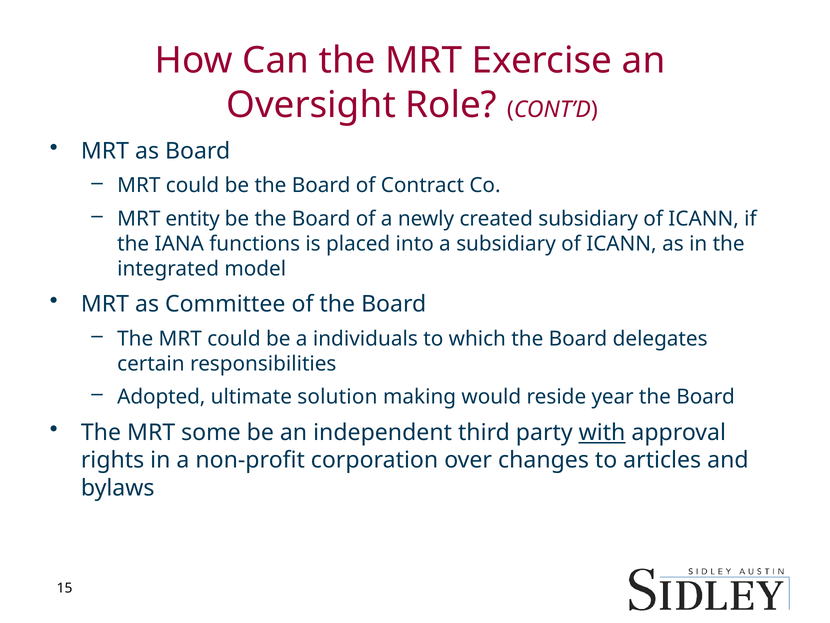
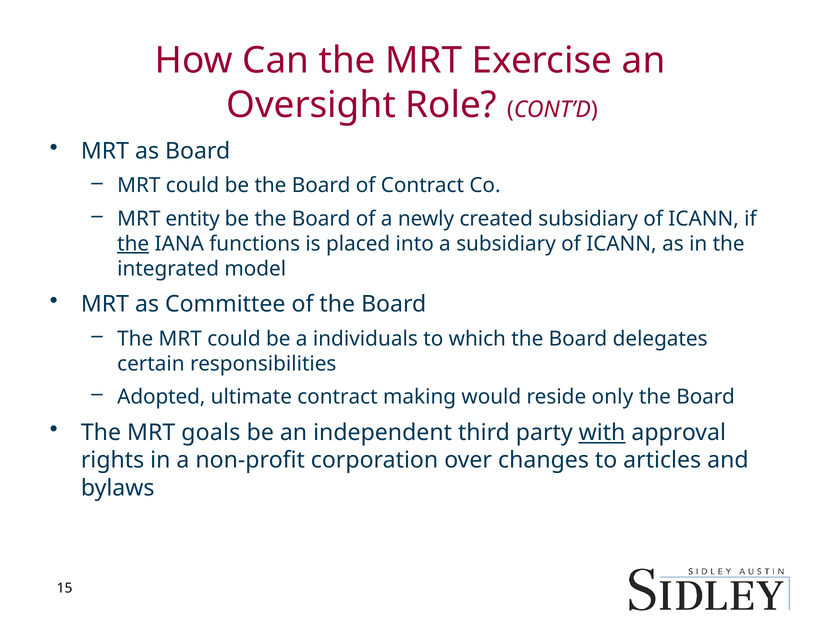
the underline: none -> present (133, 244)
ultimate solution: solution -> contract (337, 397)
year: year -> only (612, 397)
some: some -> goals (211, 432)
